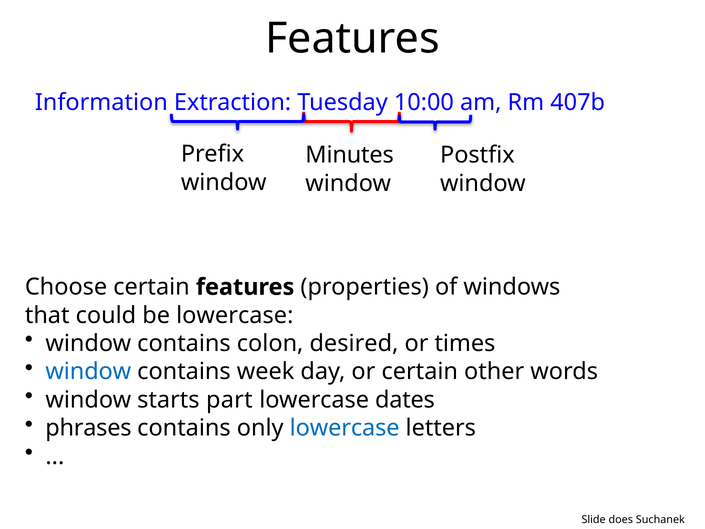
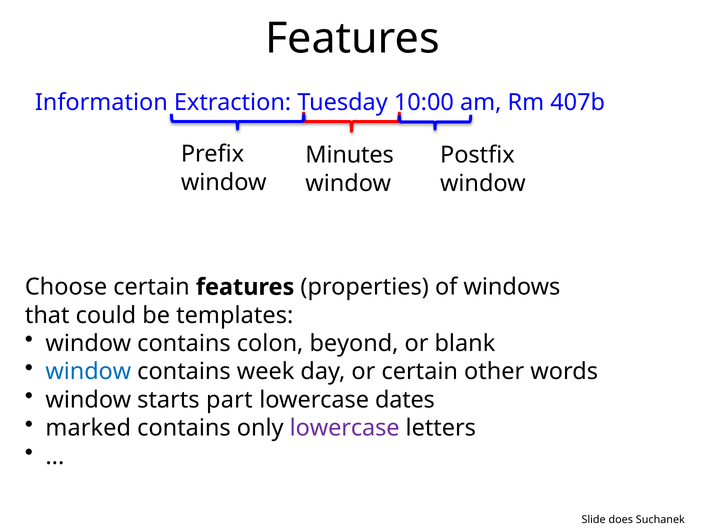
be lowercase: lowercase -> templates (235, 315)
desired: desired -> beyond (354, 343)
times: times -> blank (465, 343)
phrases: phrases -> marked (88, 428)
lowercase colour: blue -> purple (345, 428)
